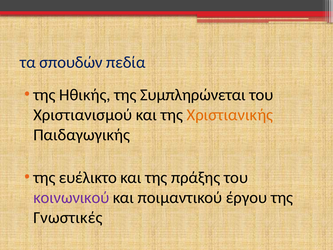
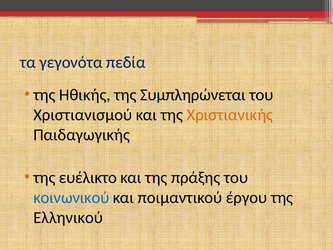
σπουδών: σπουδών -> γεγονότα (71, 62)
κοινωνικού colour: purple -> blue (71, 197)
Γνωστικές: Γνωστικές -> Ελληνικού (68, 217)
